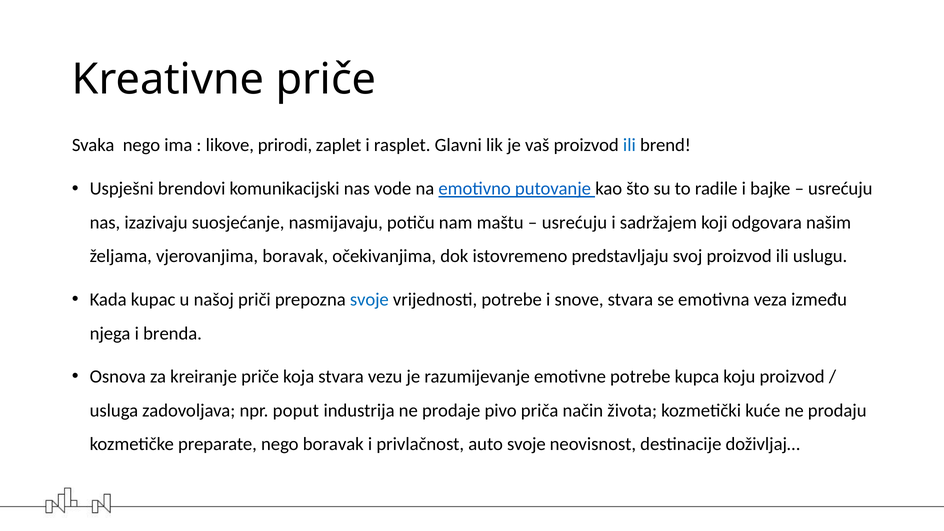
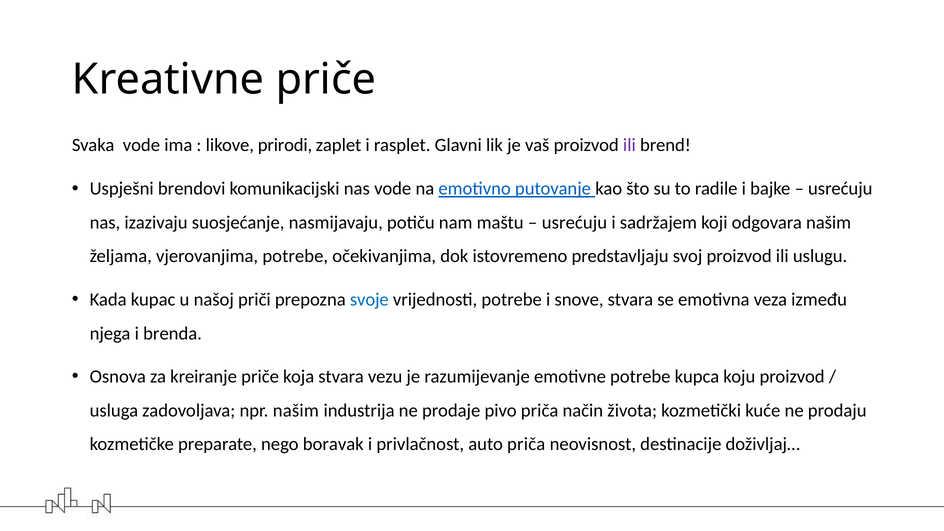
Svaka nego: nego -> vode (141, 145)
ili colour: blue -> purple (629, 145)
vjerovanjima boravak: boravak -> potrebe (295, 256)
npr poput: poput -> našim (296, 410)
auto svoje: svoje -> priča (526, 444)
